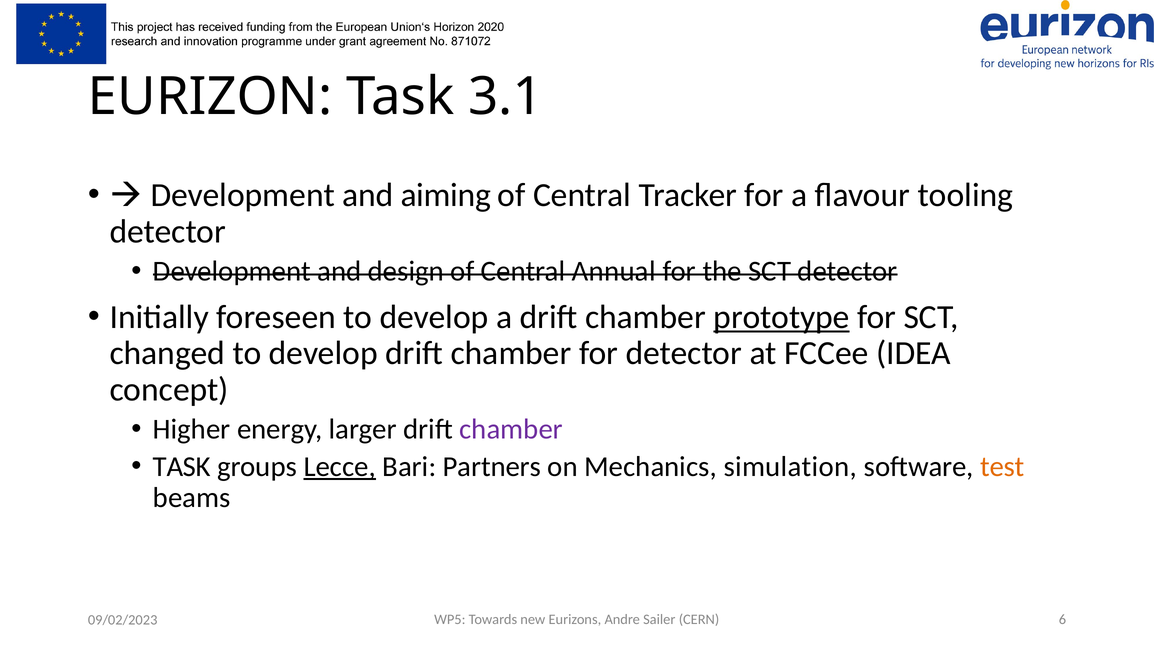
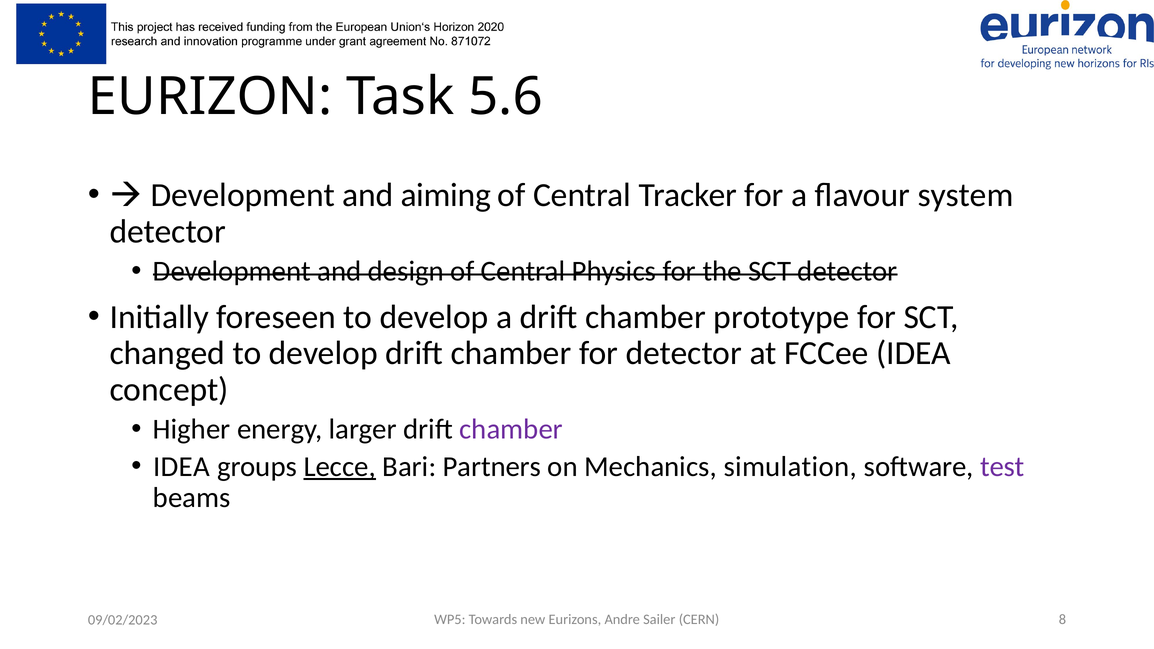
3.1: 3.1 -> 5.6 (506, 97)
tooling: tooling -> system (965, 195)
Annual: Annual -> Physics (614, 271)
prototype underline: present -> none (782, 317)
TASK: TASK -> IDEA (182, 467)
test colour: orange -> purple (1002, 467)
6: 6 -> 8 (1062, 620)
